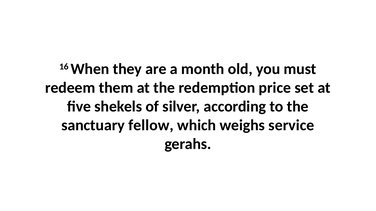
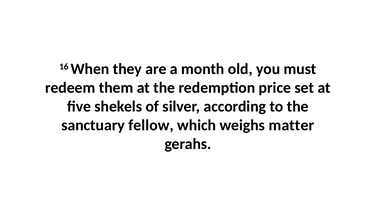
service: service -> matter (291, 126)
